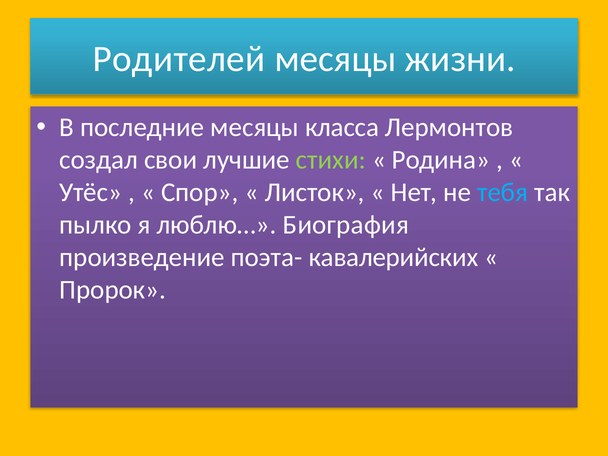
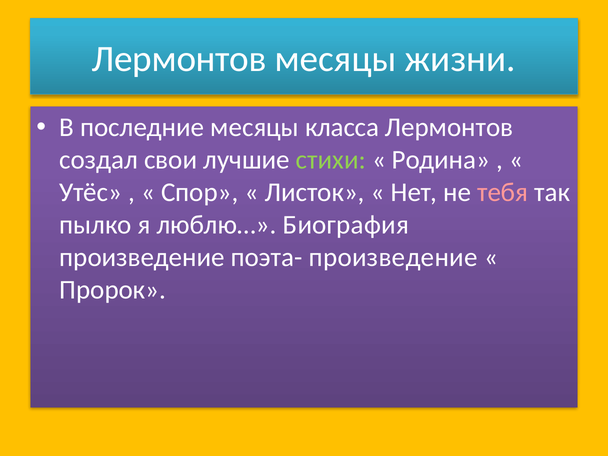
Родителей: Родителей -> Лермонтов (179, 59)
тебя colour: light blue -> pink (503, 192)
поэта- кавалерийских: кавалерийских -> произведение (393, 257)
